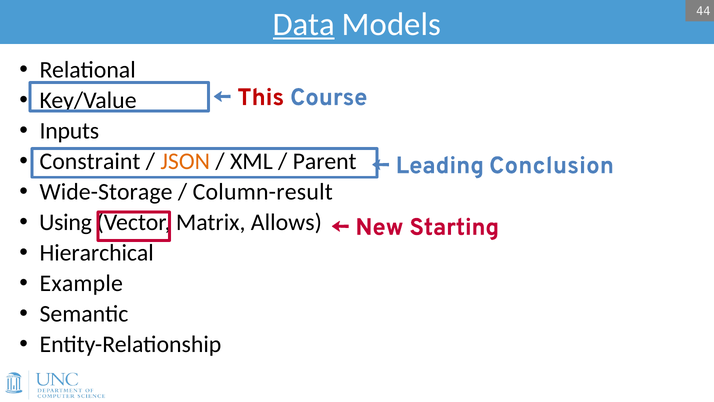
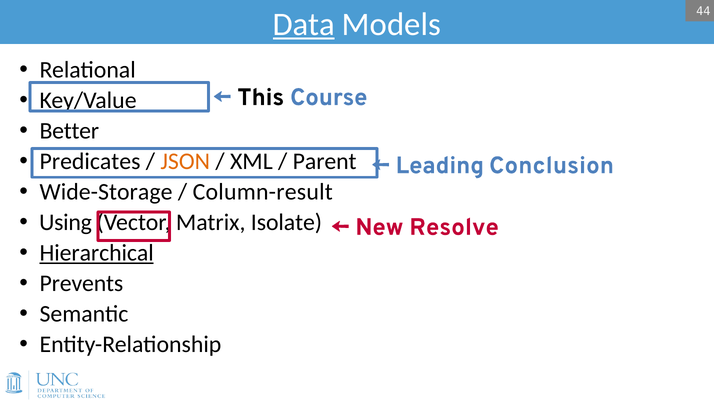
This colour: red -> black (261, 97)
Inputs: Inputs -> Better (69, 131)
Constraint: Constraint -> Predicates (90, 161)
Allows: Allows -> Isolate (286, 222)
Starting: Starting -> Resolve (454, 227)
Hierarchical underline: none -> present (97, 253)
Example: Example -> Prevents (81, 283)
